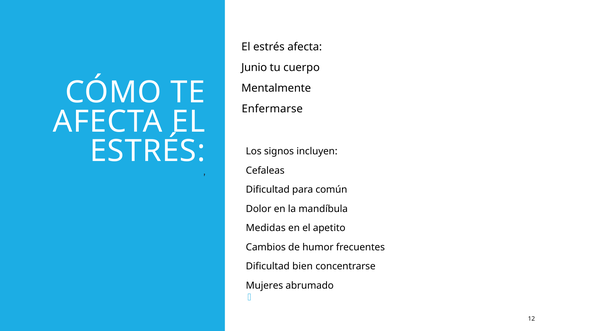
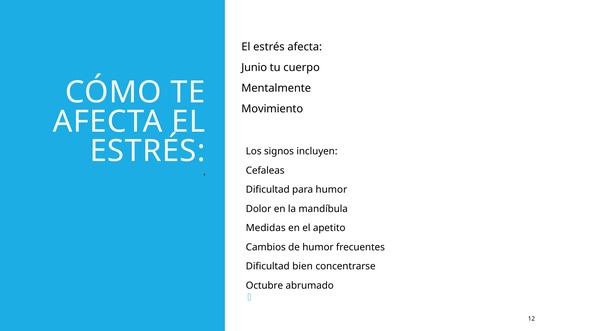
Enfermarse: Enfermarse -> Movimiento (272, 109)
para común: común -> humor (331, 190)
Mujeres: Mujeres -> Octubre (264, 286)
